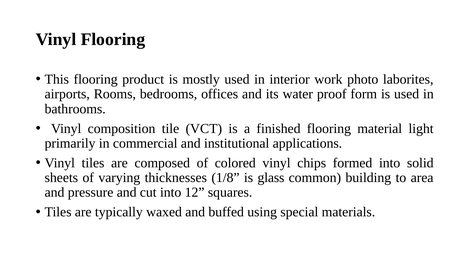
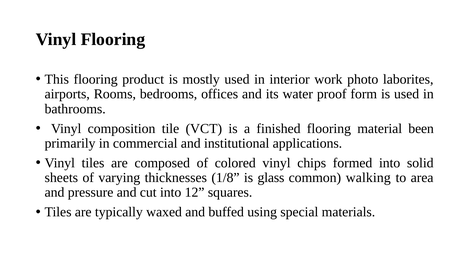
light: light -> been (421, 129)
building: building -> walking (368, 178)
